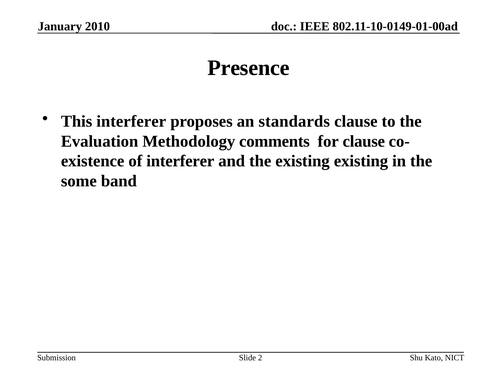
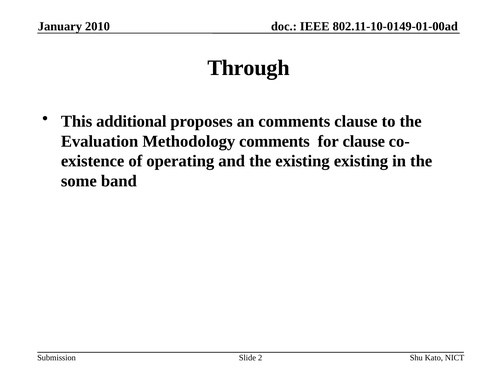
Presence: Presence -> Through (249, 68)
This interferer: interferer -> additional (131, 121)
an standards: standards -> comments (294, 121)
of interferer: interferer -> operating (180, 161)
